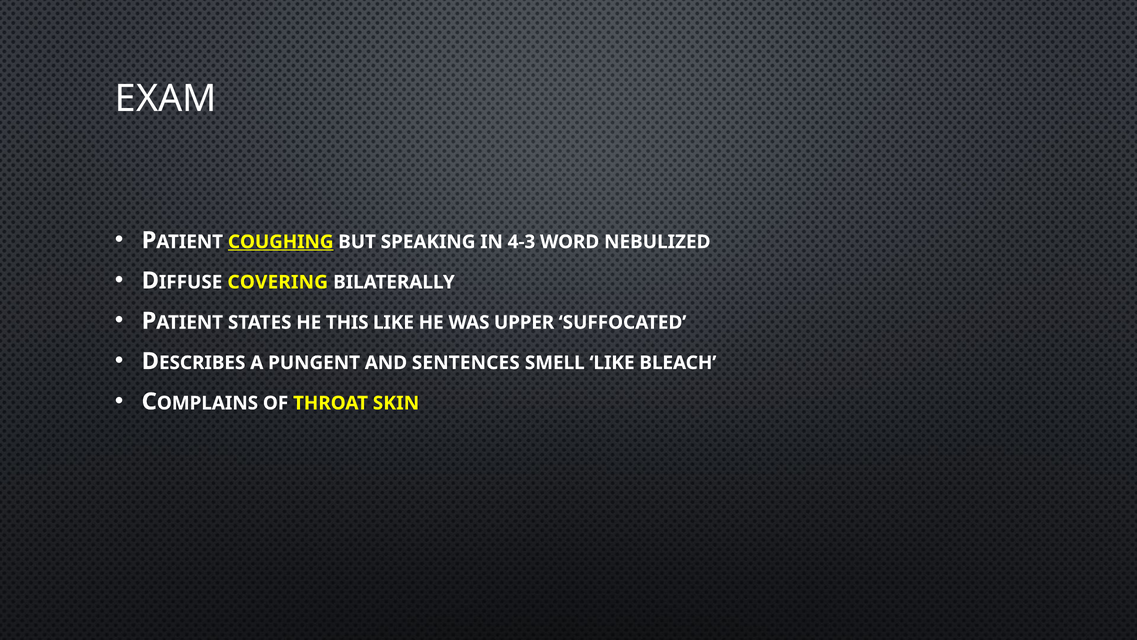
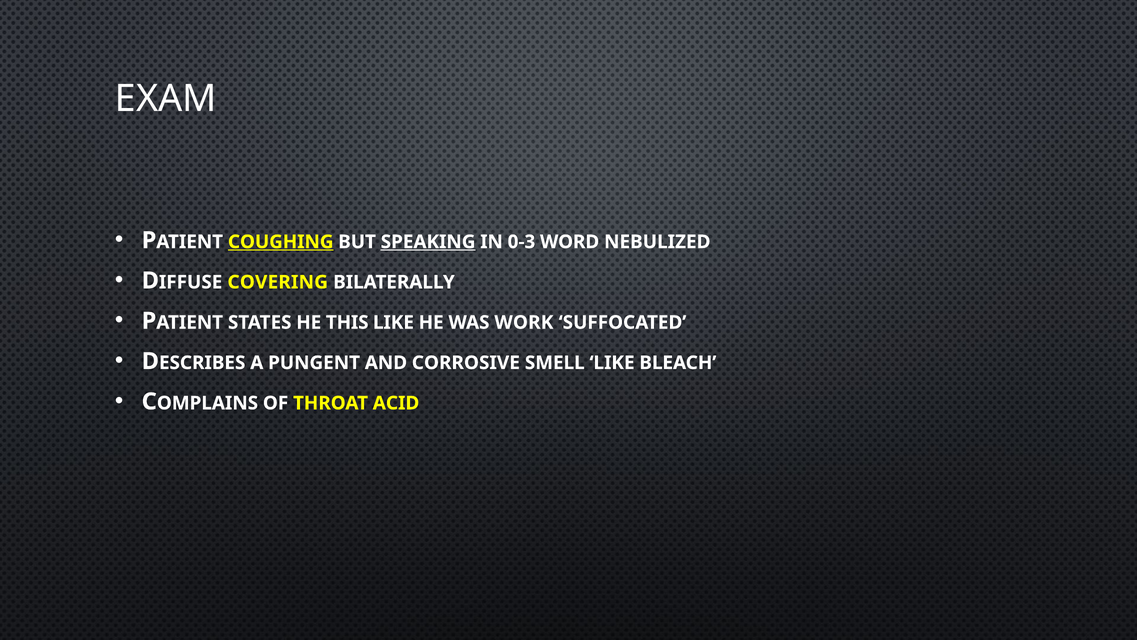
SPEAKING underline: none -> present (428, 242)
4-3: 4-3 -> 0-3 (521, 242)
UPPER: UPPER -> WORK (524, 322)
SENTENCES: SENTENCES -> CORROSIVE (466, 363)
SKIN: SKIN -> ACID (396, 403)
